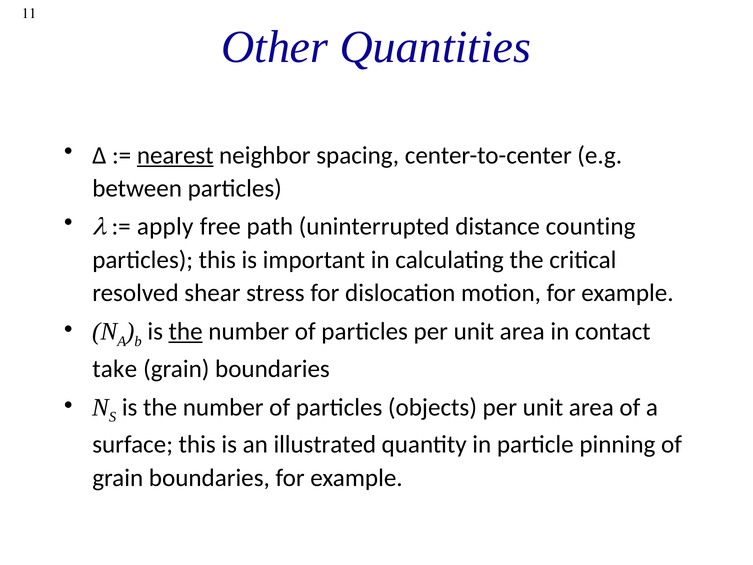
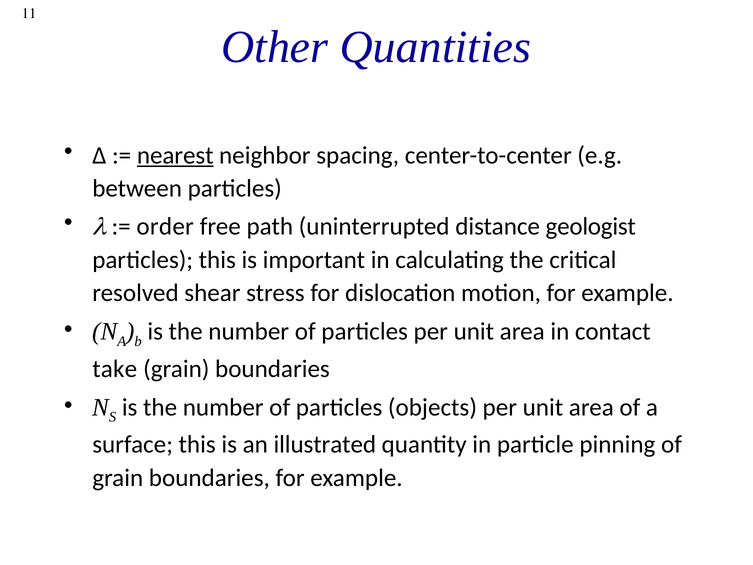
apply: apply -> order (165, 227)
counting: counting -> geologist (591, 227)
the underline: present -> none (186, 331)
